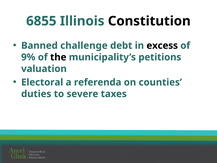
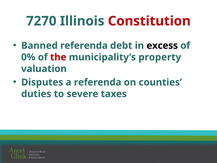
6855: 6855 -> 7270 (41, 21)
Constitution colour: black -> red (149, 21)
Banned challenge: challenge -> referenda (84, 46)
9%: 9% -> 0% (28, 57)
the colour: black -> red (58, 57)
petitions: petitions -> property (160, 57)
Electoral: Electoral -> Disputes (42, 82)
